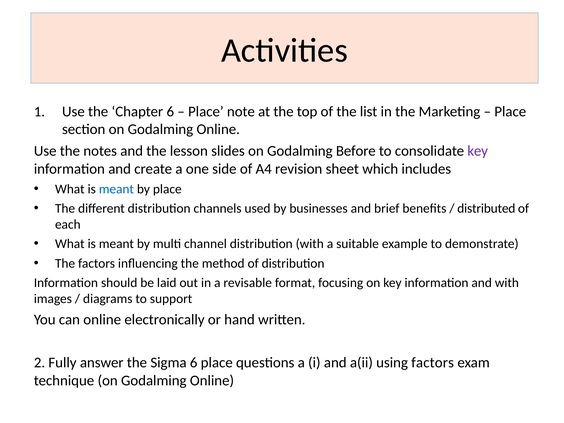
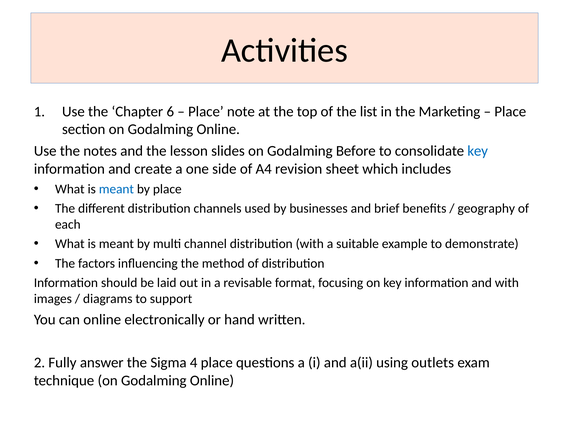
key colour: purple -> blue (478, 151)
distributed: distributed -> geography (486, 208)
Sigma 6: 6 -> 4 (194, 363)
using factors: factors -> outlets (433, 363)
